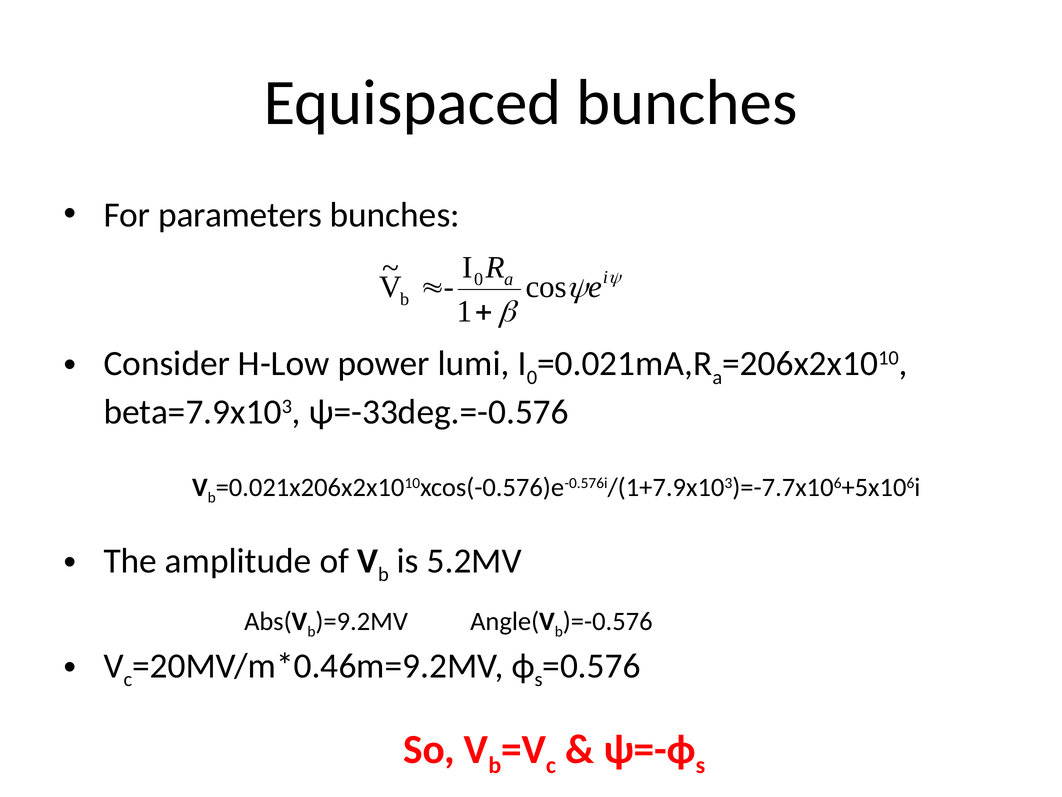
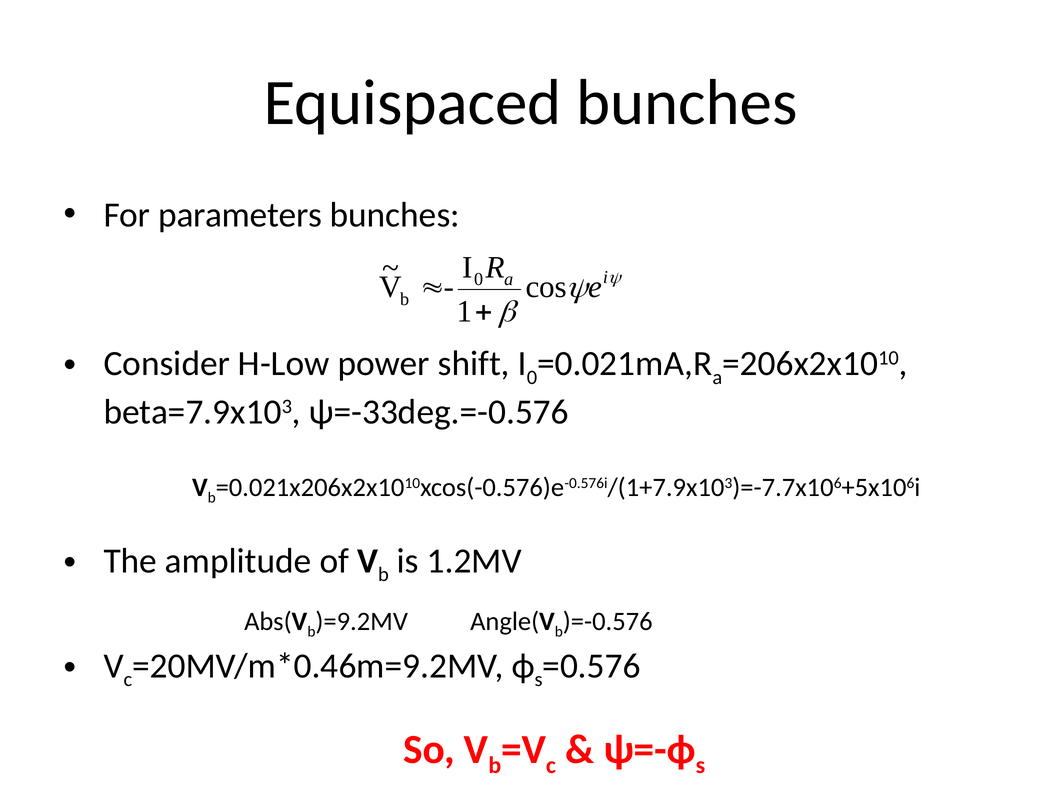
lumi: lumi -> shift (474, 364)
5.2MV: 5.2MV -> 1.2MV (474, 560)
